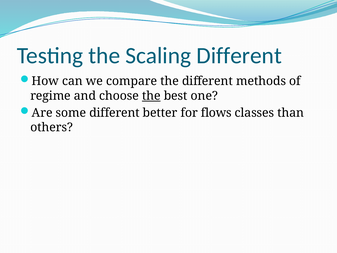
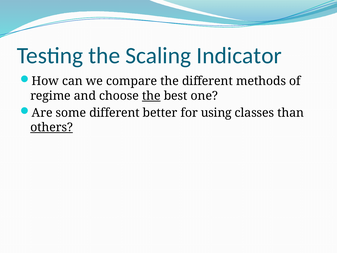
Scaling Different: Different -> Indicator (239, 56)
flows: flows -> using (216, 113)
others underline: none -> present (52, 127)
